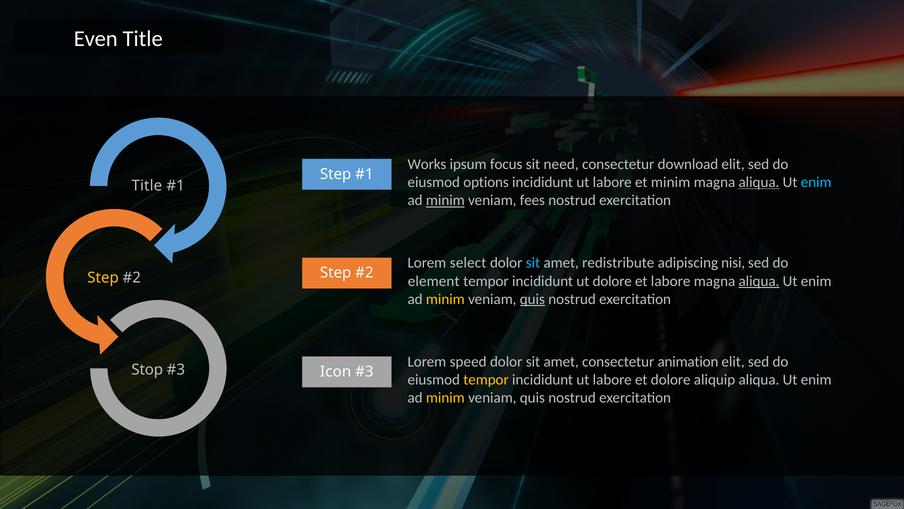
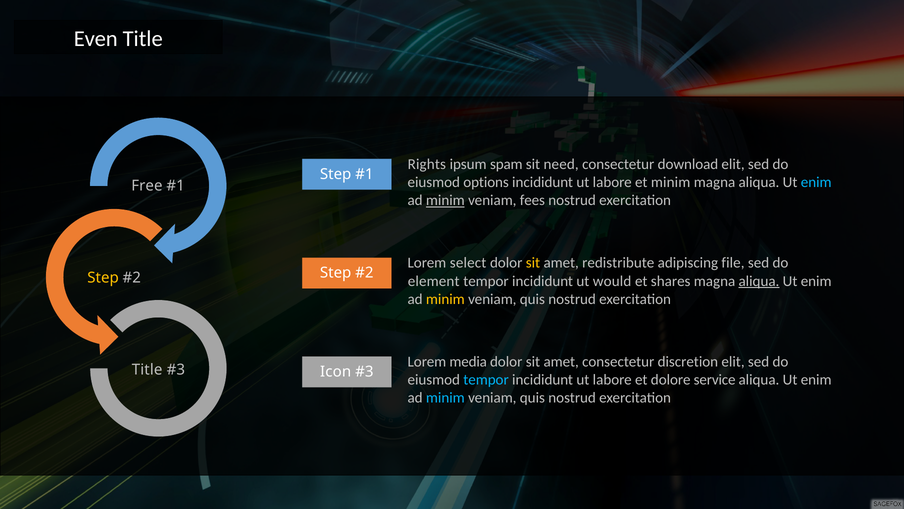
Works: Works -> Rights (427, 164)
focus: focus -> spam (506, 164)
aliqua underline: present -> none (759, 182)
Title: Title -> Free (147, 186)
sit colour: light blue -> yellow (533, 263)
nisi: nisi -> file (733, 263)
ut dolore: dolore -> would (612, 281)
et labore: labore -> shares (671, 281)
quis underline: present -> none (532, 299)
speed: speed -> media (468, 361)
animation: animation -> discretion (688, 361)
Stop: Stop -> Title (147, 369)
tempor colour: yellow -> light blue (486, 379)
aliquip: aliquip -> service (715, 379)
minim colour: yellow -> light blue (445, 398)
